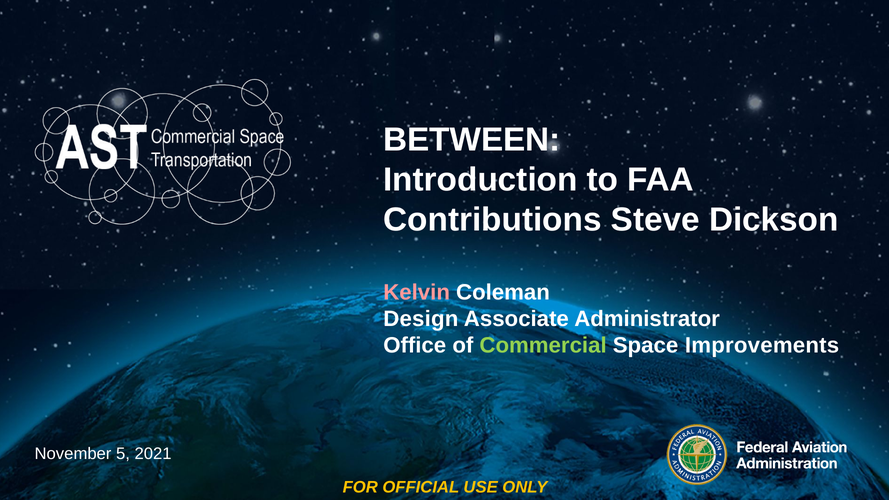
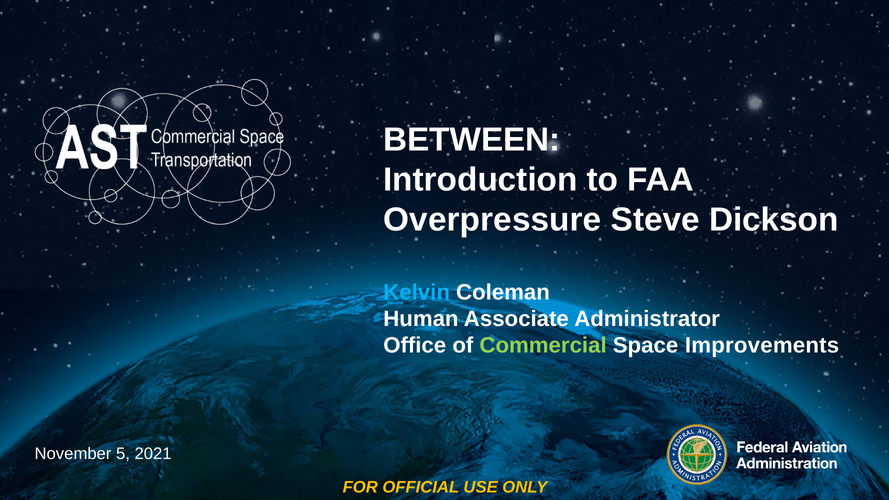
Contributions: Contributions -> Overpressure (492, 220)
Kelvin colour: pink -> light blue (417, 292)
Design: Design -> Human (421, 319)
